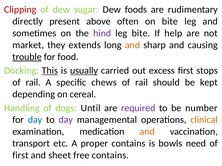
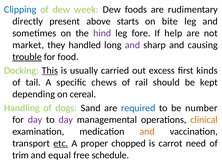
Clipping colour: red -> blue (20, 10)
sugar: sugar -> week (86, 10)
often: often -> starts (128, 21)
leg bite: bite -> fore (141, 33)
extends: extends -> handled (85, 45)
and colour: orange -> purple (132, 45)
usually underline: present -> none (84, 71)
stops: stops -> kinds (207, 71)
rail: rail -> tail (33, 83)
Until: Until -> Sand (91, 108)
required colour: purple -> blue (138, 108)
day colour: blue -> purple (35, 120)
etc underline: none -> present (61, 144)
proper contains: contains -> chopped (129, 144)
bowls: bowls -> carrot (170, 144)
first: first -> trim (21, 156)
sheet: sheet -> equal (60, 156)
free contains: contains -> schedule (110, 156)
